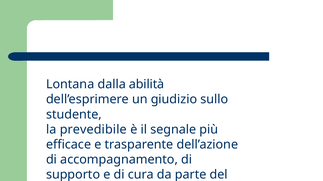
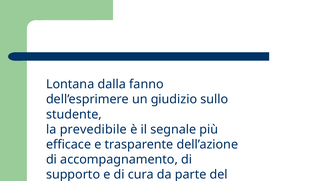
abilità: abilità -> fanno (146, 85)
